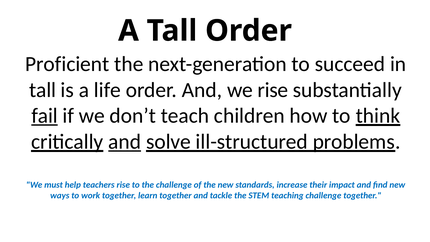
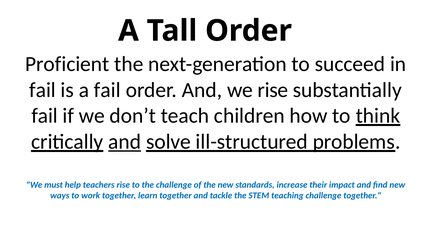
tall: tall -> fail (43, 90)
a life: life -> fail (107, 90)
fail underline: present -> none (45, 116)
